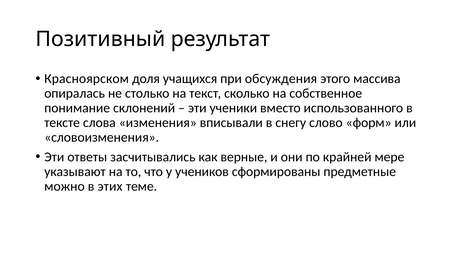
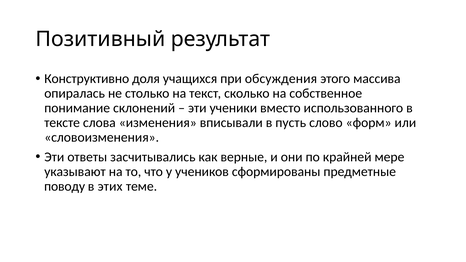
Красноярском: Красноярском -> Конструктивно (87, 79)
снегу: снегу -> пусть (291, 123)
можно: можно -> поводу (65, 186)
